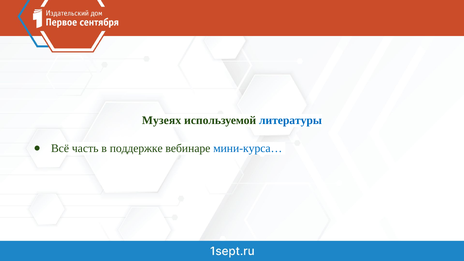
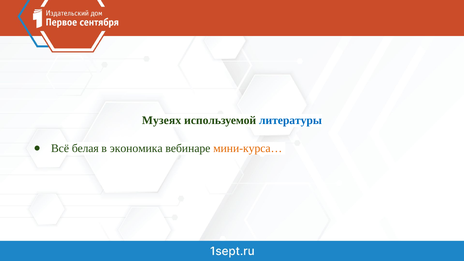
часть: часть -> белая (85, 148)
поддержке: поддержке -> экономика (136, 148)
мини-курса… colour: blue -> orange (248, 148)
